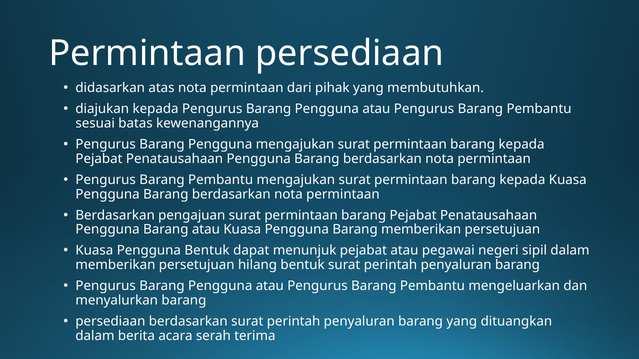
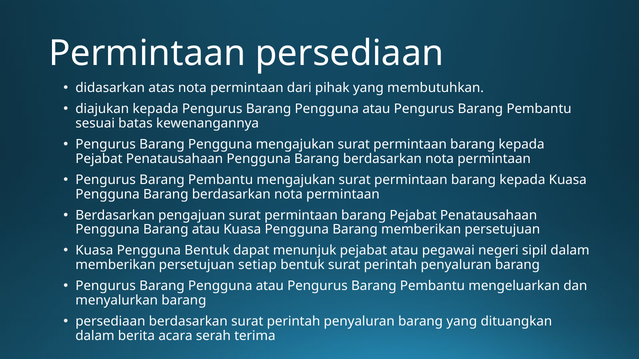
hilang: hilang -> setiap (257, 265)
